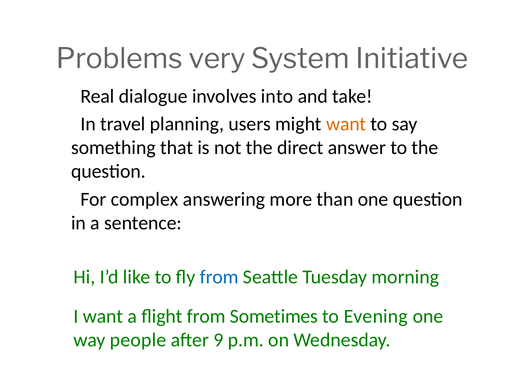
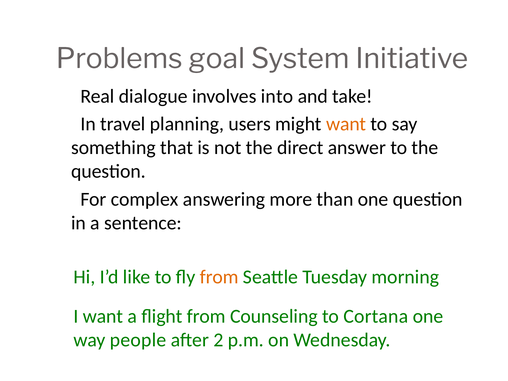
very: very -> goal (217, 59)
from colour: blue -> orange (219, 277)
Sometimes: Sometimes -> Counseling (274, 316)
Evening: Evening -> Cortana (376, 316)
9: 9 -> 2 (218, 340)
